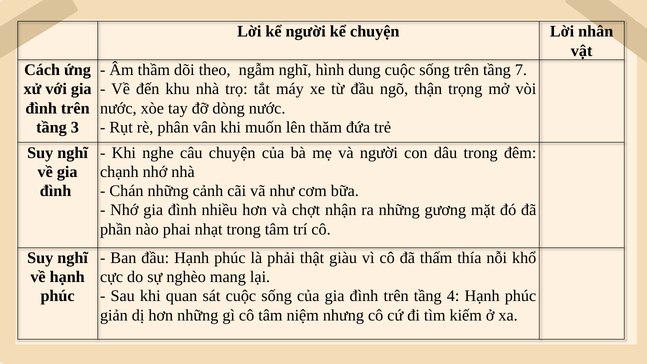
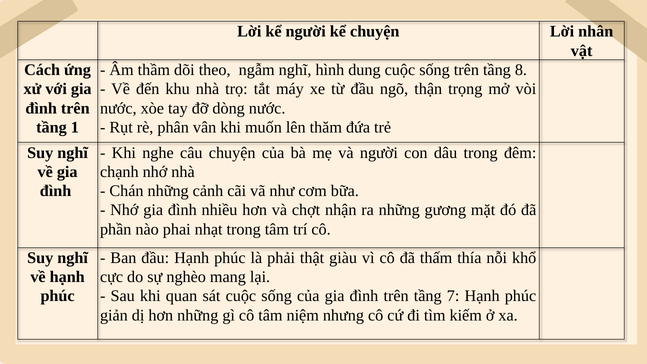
7: 7 -> 8 (521, 70)
3: 3 -> 1 (75, 127)
4: 4 -> 7 (453, 296)
